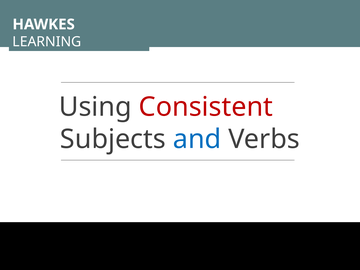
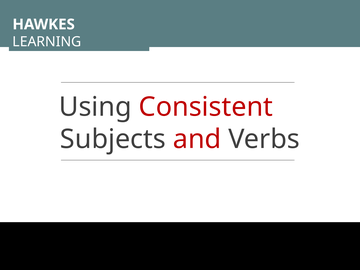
and colour: blue -> red (197, 139)
